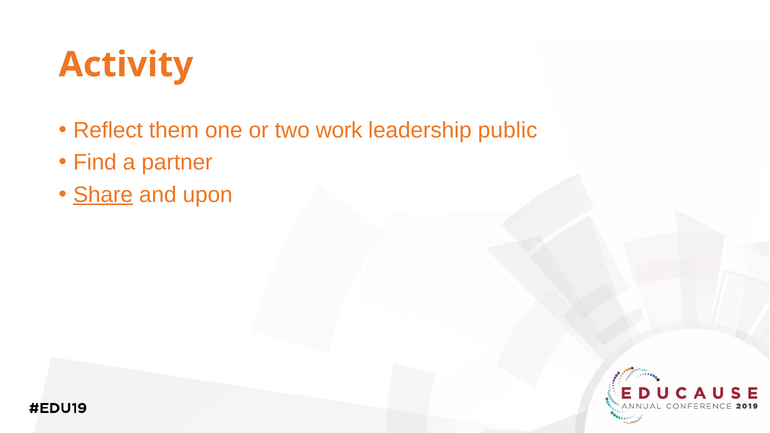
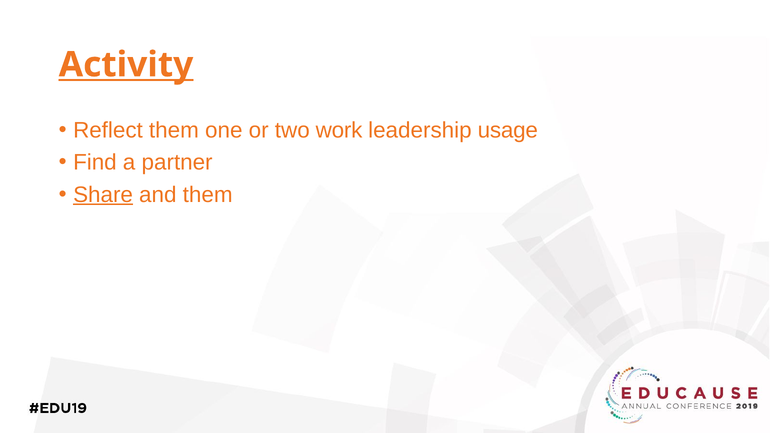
Activity underline: none -> present (126, 65)
public: public -> usage (508, 130)
and upon: upon -> them (208, 195)
